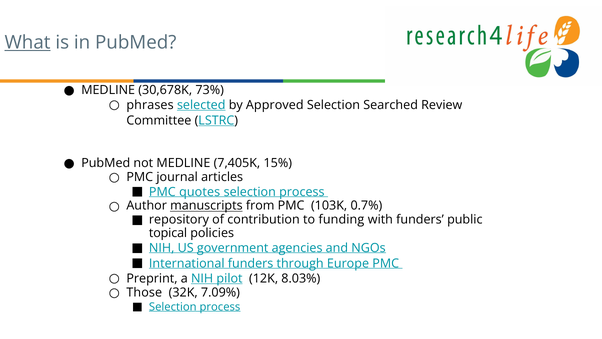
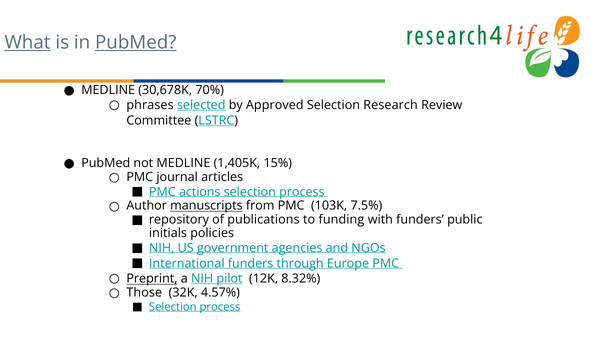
PubMed underline: none -> present (136, 42)
73%: 73% -> 70% (210, 90)
Searched: Searched -> Research (391, 105)
7,405K: 7,405K -> 1,405K (237, 163)
quotes: quotes -> actions (200, 192)
0.7%: 0.7% -> 7.5% (366, 206)
contribution: contribution -> publications (263, 219)
topical: topical -> initials (168, 233)
Preprint underline: none -> present (152, 278)
8.03%: 8.03% -> 8.32% (301, 278)
7.09%: 7.09% -> 4.57% (220, 292)
